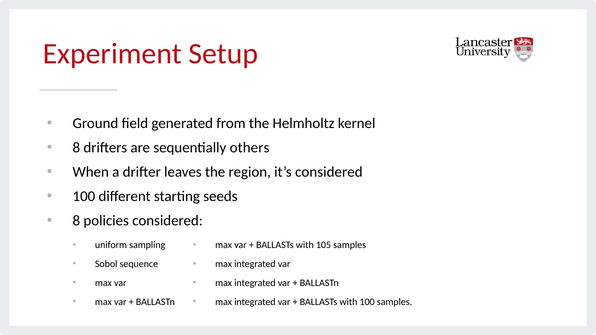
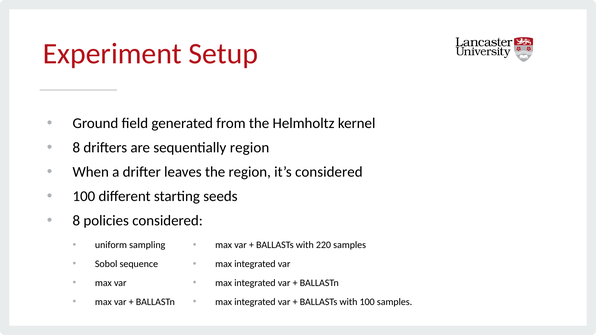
sequentially others: others -> region (250, 148)
105: 105 -> 220 (324, 245)
